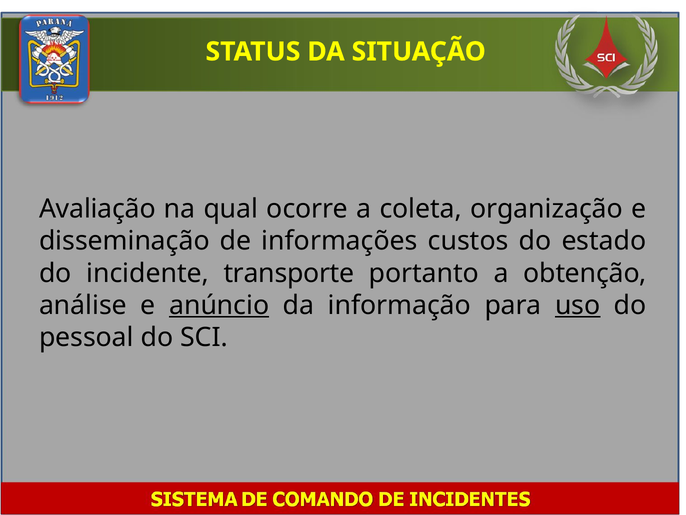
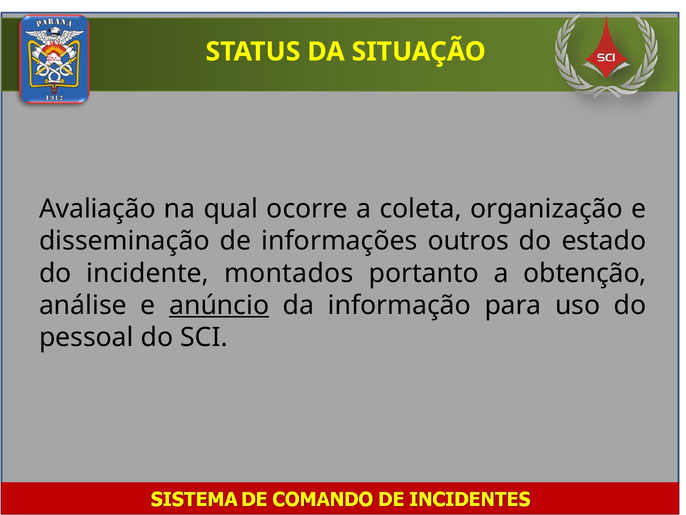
custos: custos -> outros (468, 241)
transporte: transporte -> montados (289, 273)
uso underline: present -> none (578, 305)
